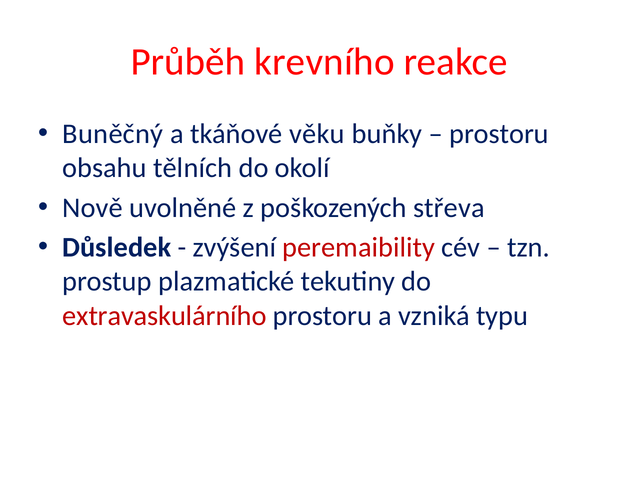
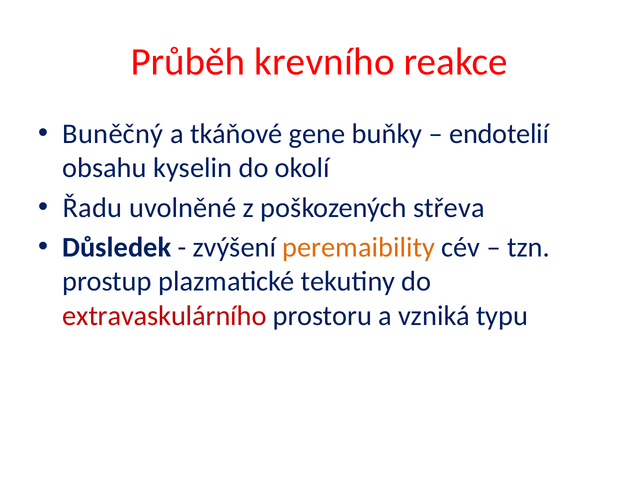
věku: věku -> gene (317, 134)
prostoru: prostoru -> endotelií (499, 134)
tělních: tělních -> kyselin (193, 168)
Nově: Nově -> Řadu (92, 208)
peremaibility colour: red -> orange (359, 248)
